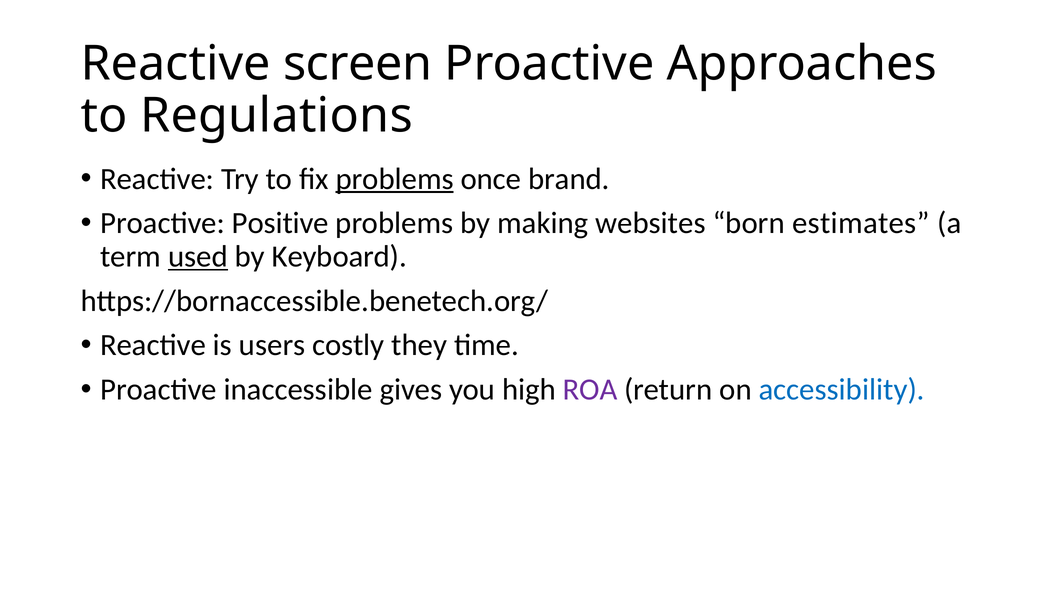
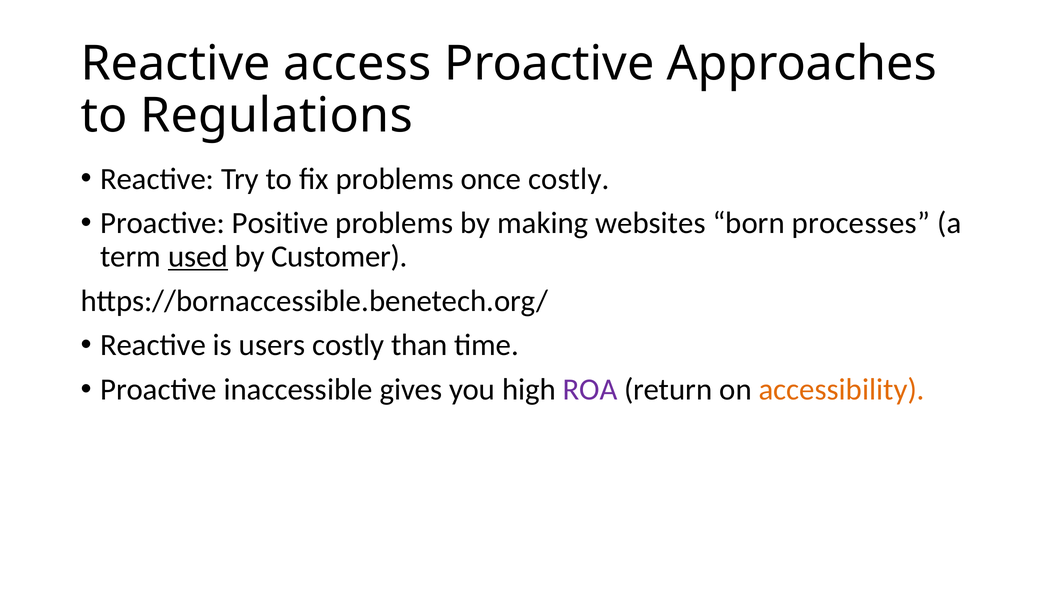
screen: screen -> access (357, 64)
problems underline: present -> none (395, 179)
once brand: brand -> costly (569, 179)
estimates: estimates -> processes (861, 223)
Keyboard: Keyboard -> Customer (339, 257)
they: they -> than (419, 345)
accessibility colour: blue -> orange (842, 390)
